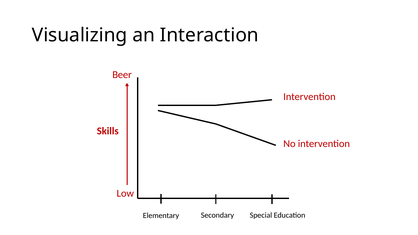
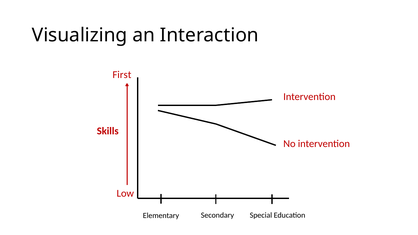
Beer: Beer -> First (122, 75)
